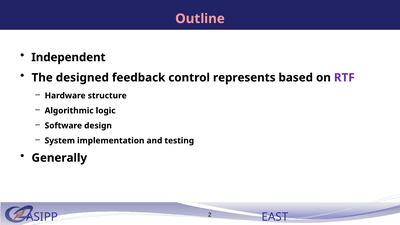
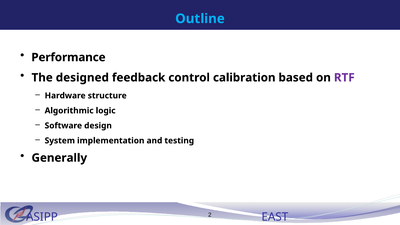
Outline colour: pink -> light blue (200, 19)
Independent: Independent -> Performance (68, 57)
represents: represents -> calibration (244, 78)
